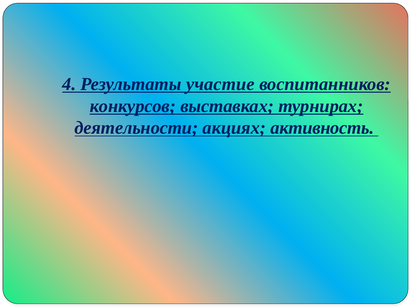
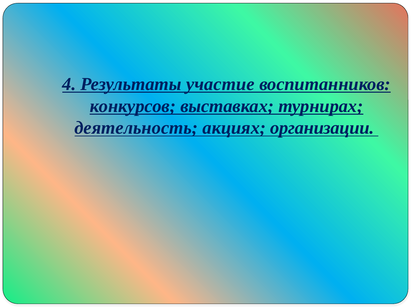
деятельности: деятельности -> деятельность (136, 128)
активность: активность -> организации (322, 128)
